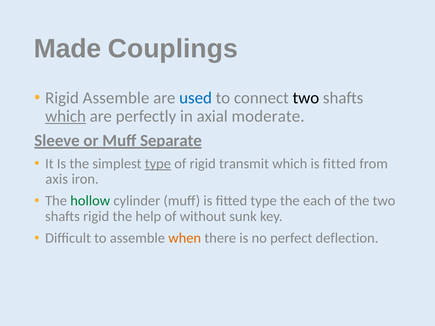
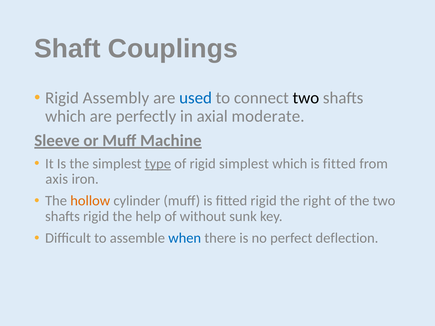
Made: Made -> Shaft (67, 49)
Rigid Assemble: Assemble -> Assembly (116, 98)
which underline: present -> none (66, 116)
Separate: Separate -> Machine (171, 141)
rigid transmit: transmit -> simplest (244, 164)
hollow colour: green -> orange (90, 201)
fitted type: type -> rigid (264, 201)
each: each -> right (317, 201)
when colour: orange -> blue (185, 238)
